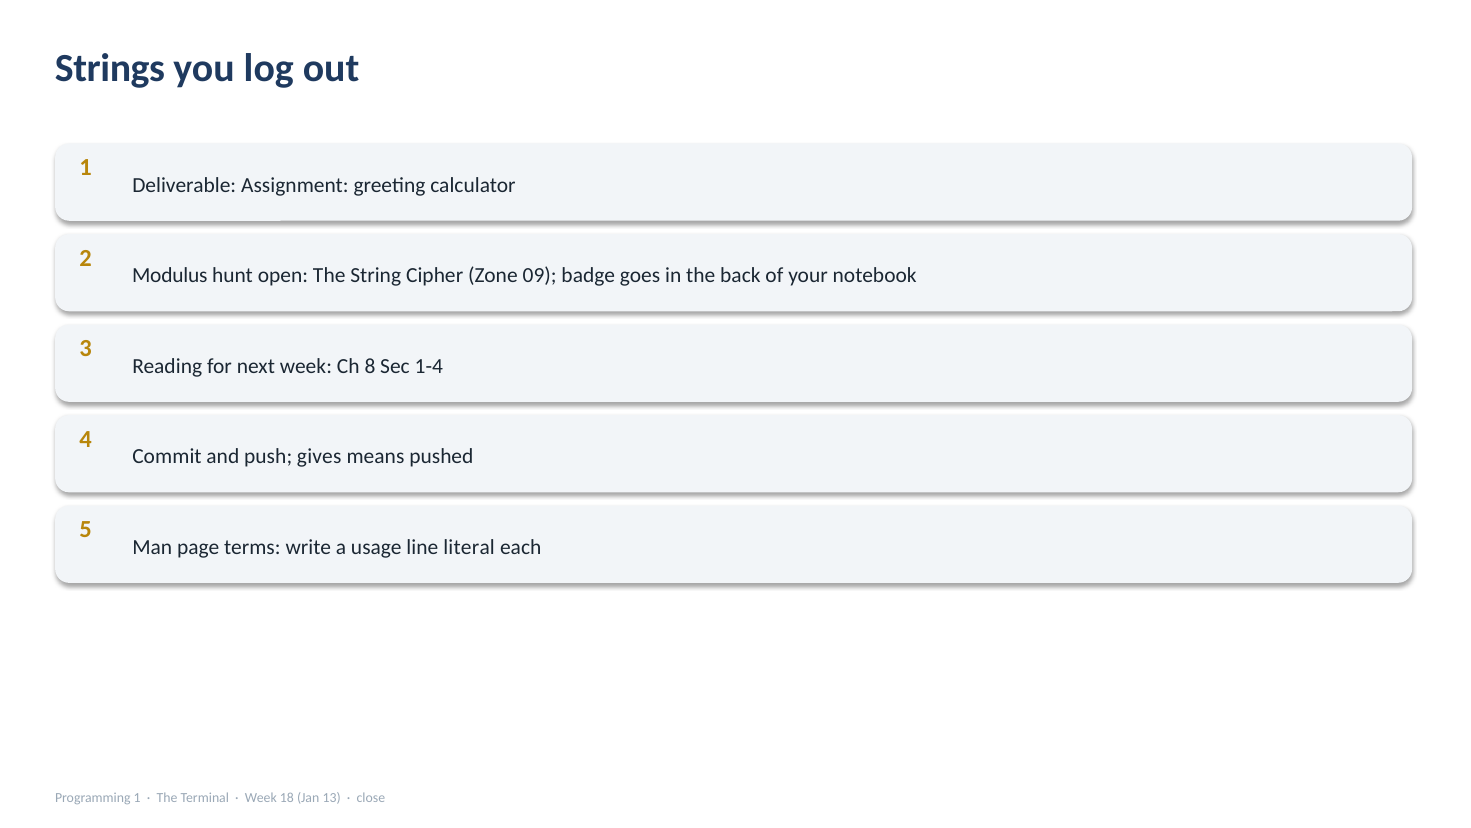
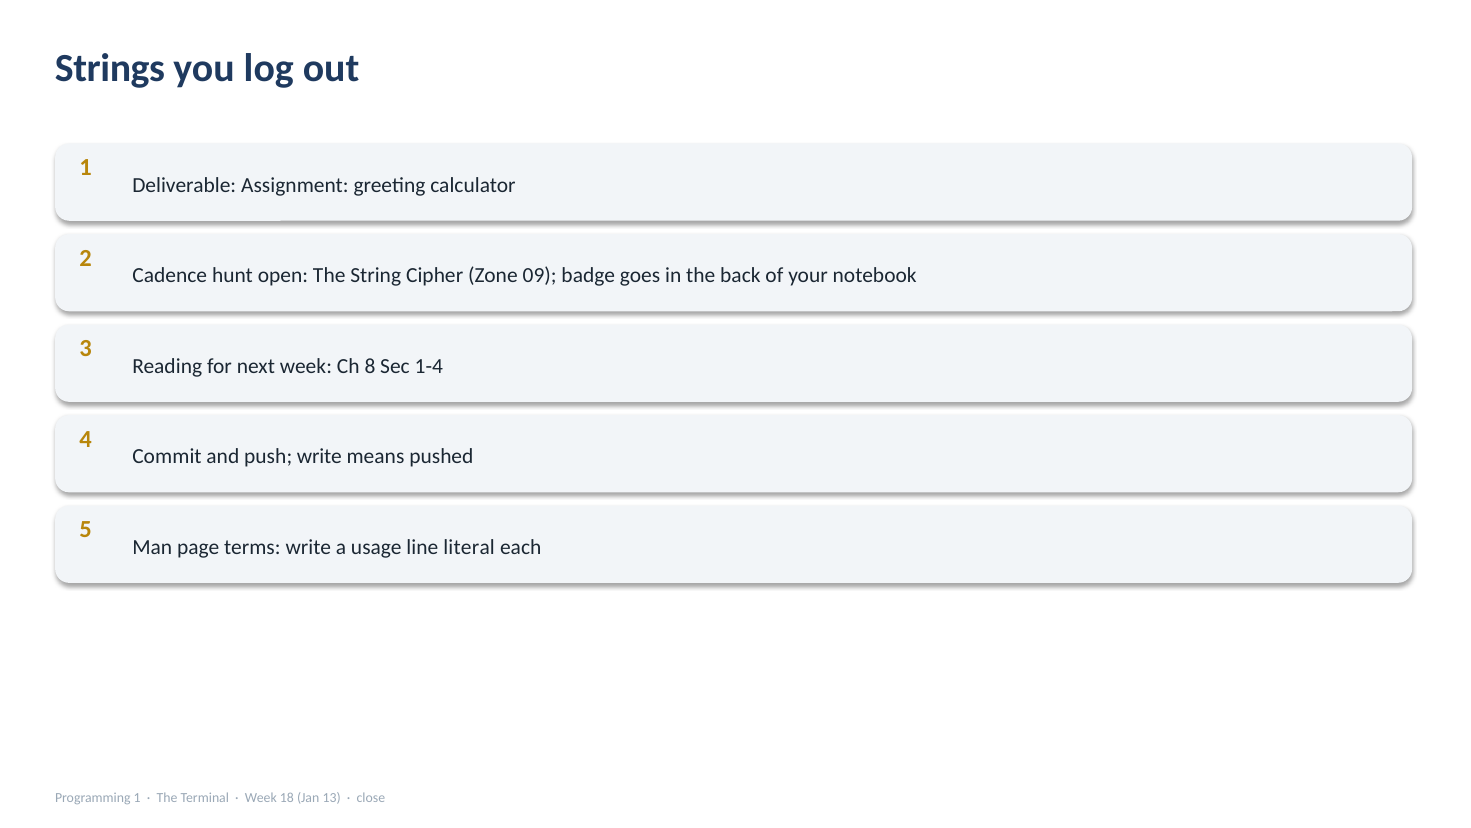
Modulus: Modulus -> Cadence (170, 276)
push gives: gives -> write (319, 457)
